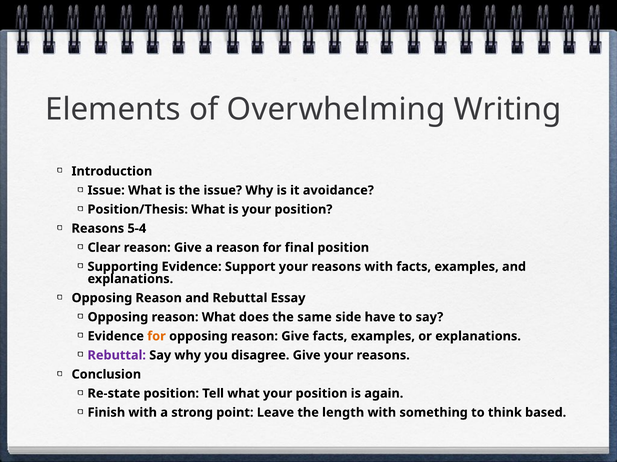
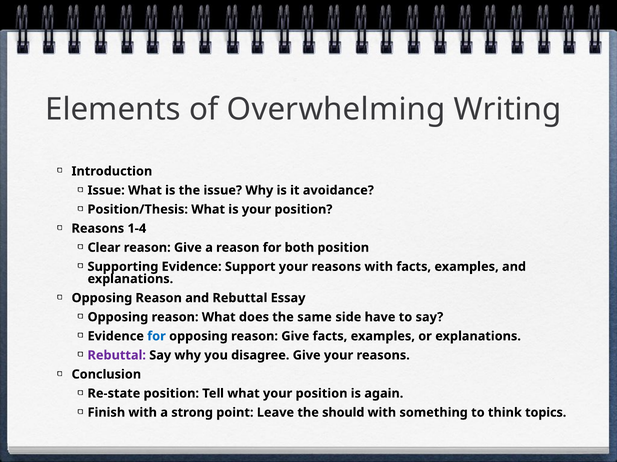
5-4: 5-4 -> 1-4 (137, 229)
final: final -> both (299, 248)
for colour: orange -> blue (157, 337)
length: length -> should (343, 413)
based: based -> topics (546, 413)
